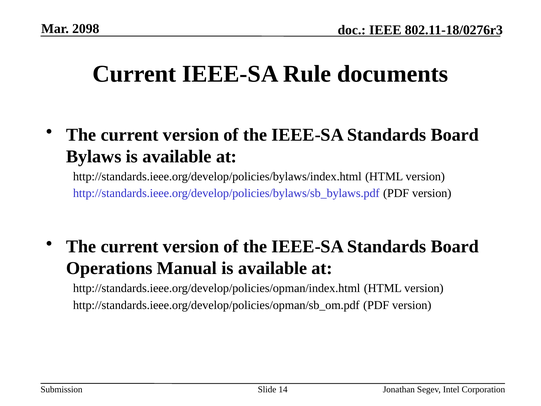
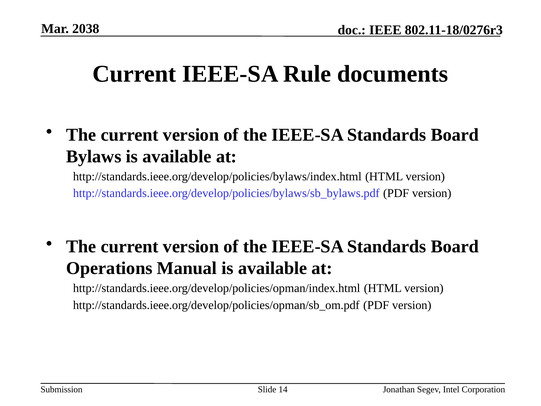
2098: 2098 -> 2038 (86, 29)
